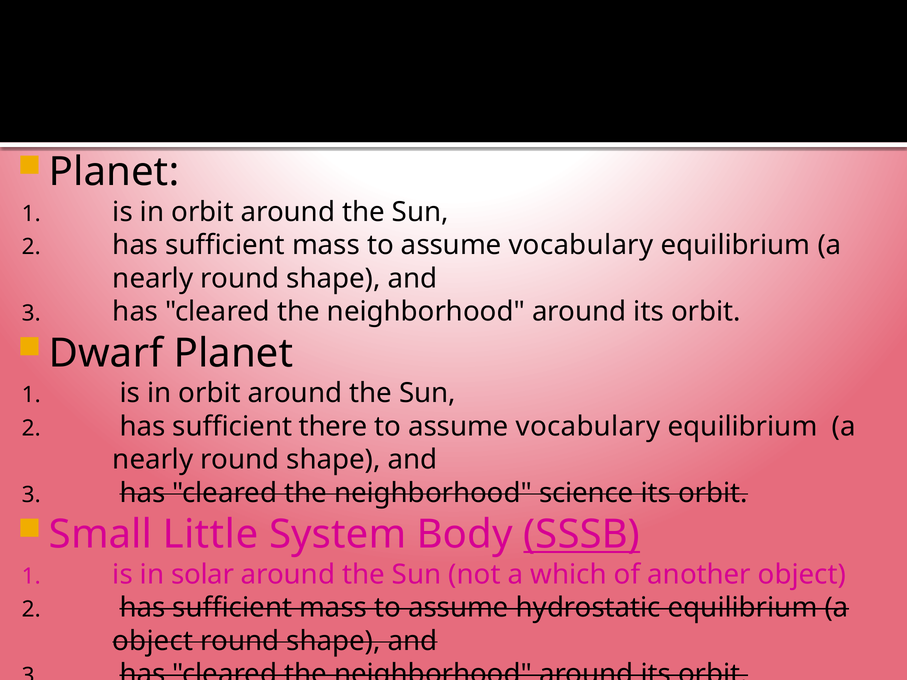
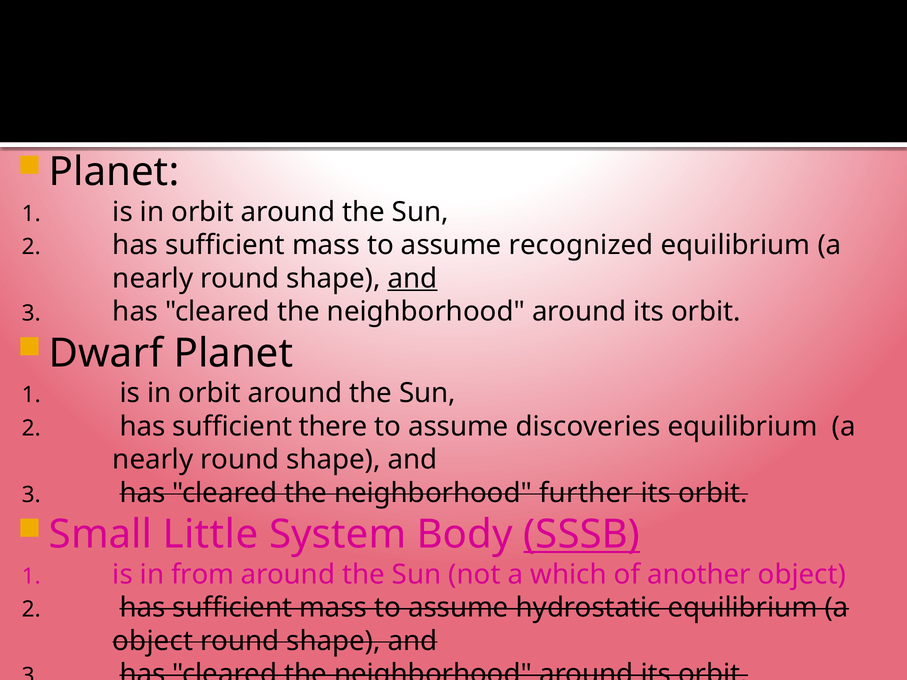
mass to assume vocabulary: vocabulary -> recognized (581, 245)
and underline: none -> present (413, 279)
vocabulary: vocabulary -> discoveries (588, 427)
science: science -> further (586, 493)
solar: solar -> from (203, 575)
